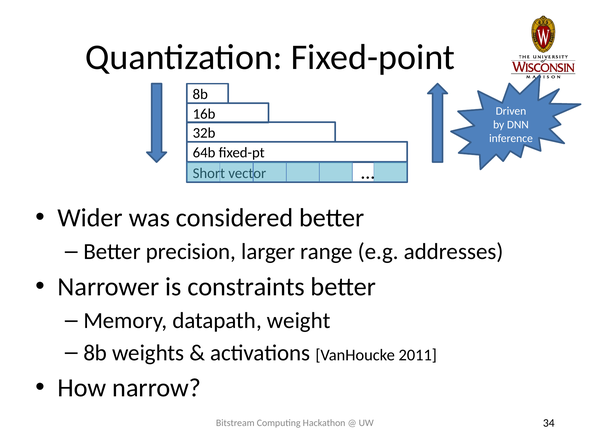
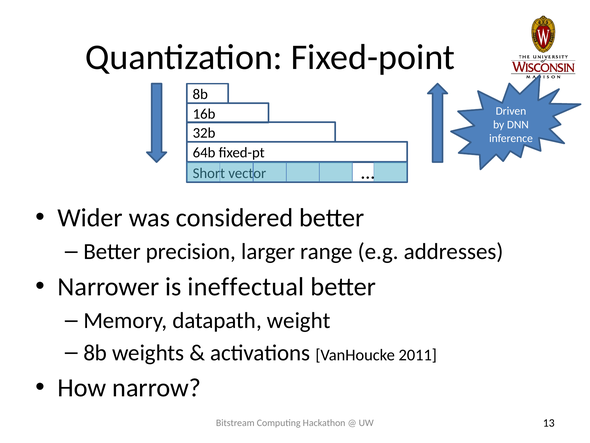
constraints: constraints -> ineffectual (246, 286)
34: 34 -> 13 (549, 423)
